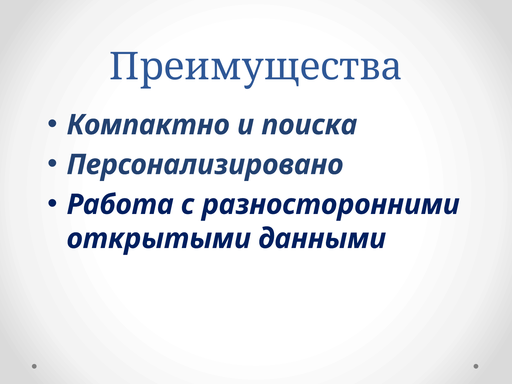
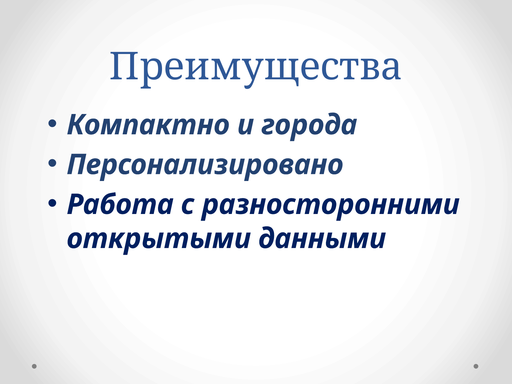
поиска: поиска -> города (309, 125)
